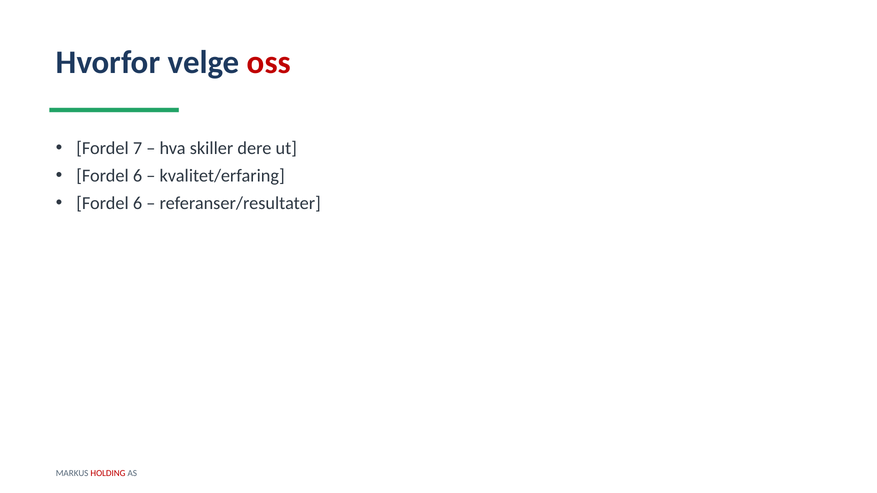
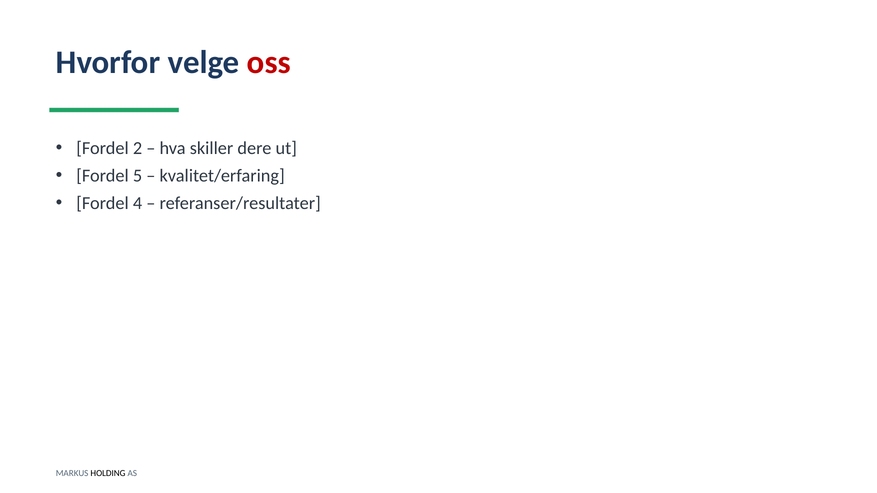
7: 7 -> 2 (138, 149)
6: 6 -> 5 (138, 176)
6: 6 -> 4 (138, 203)
HOLDING colour: red -> black (108, 473)
